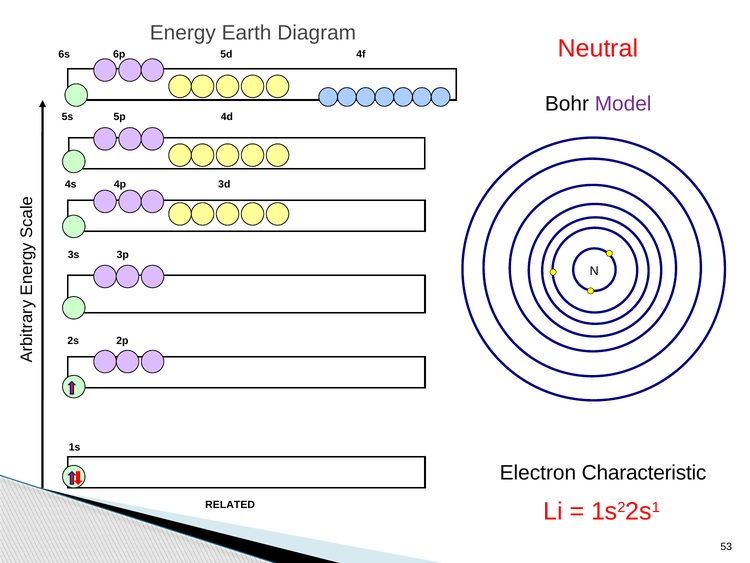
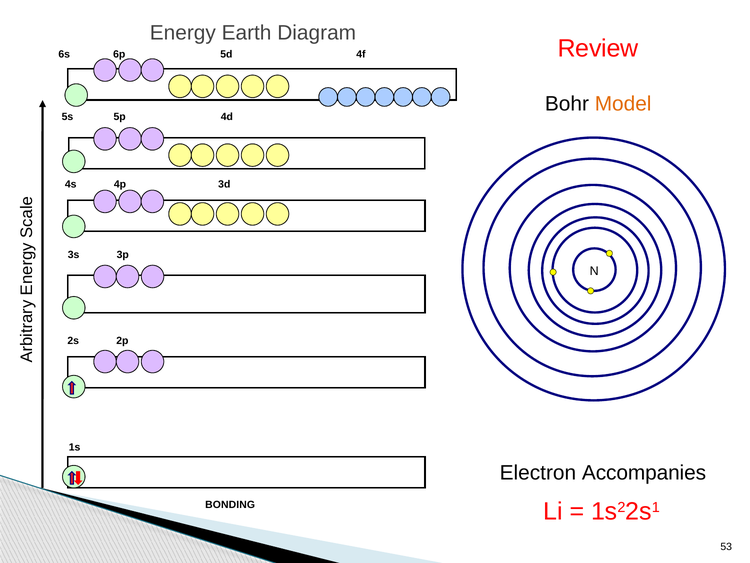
Neutral: Neutral -> Review (598, 49)
Model colour: purple -> orange (623, 104)
Characteristic: Characteristic -> Accompanies (644, 473)
RELATED: RELATED -> BONDING (230, 504)
